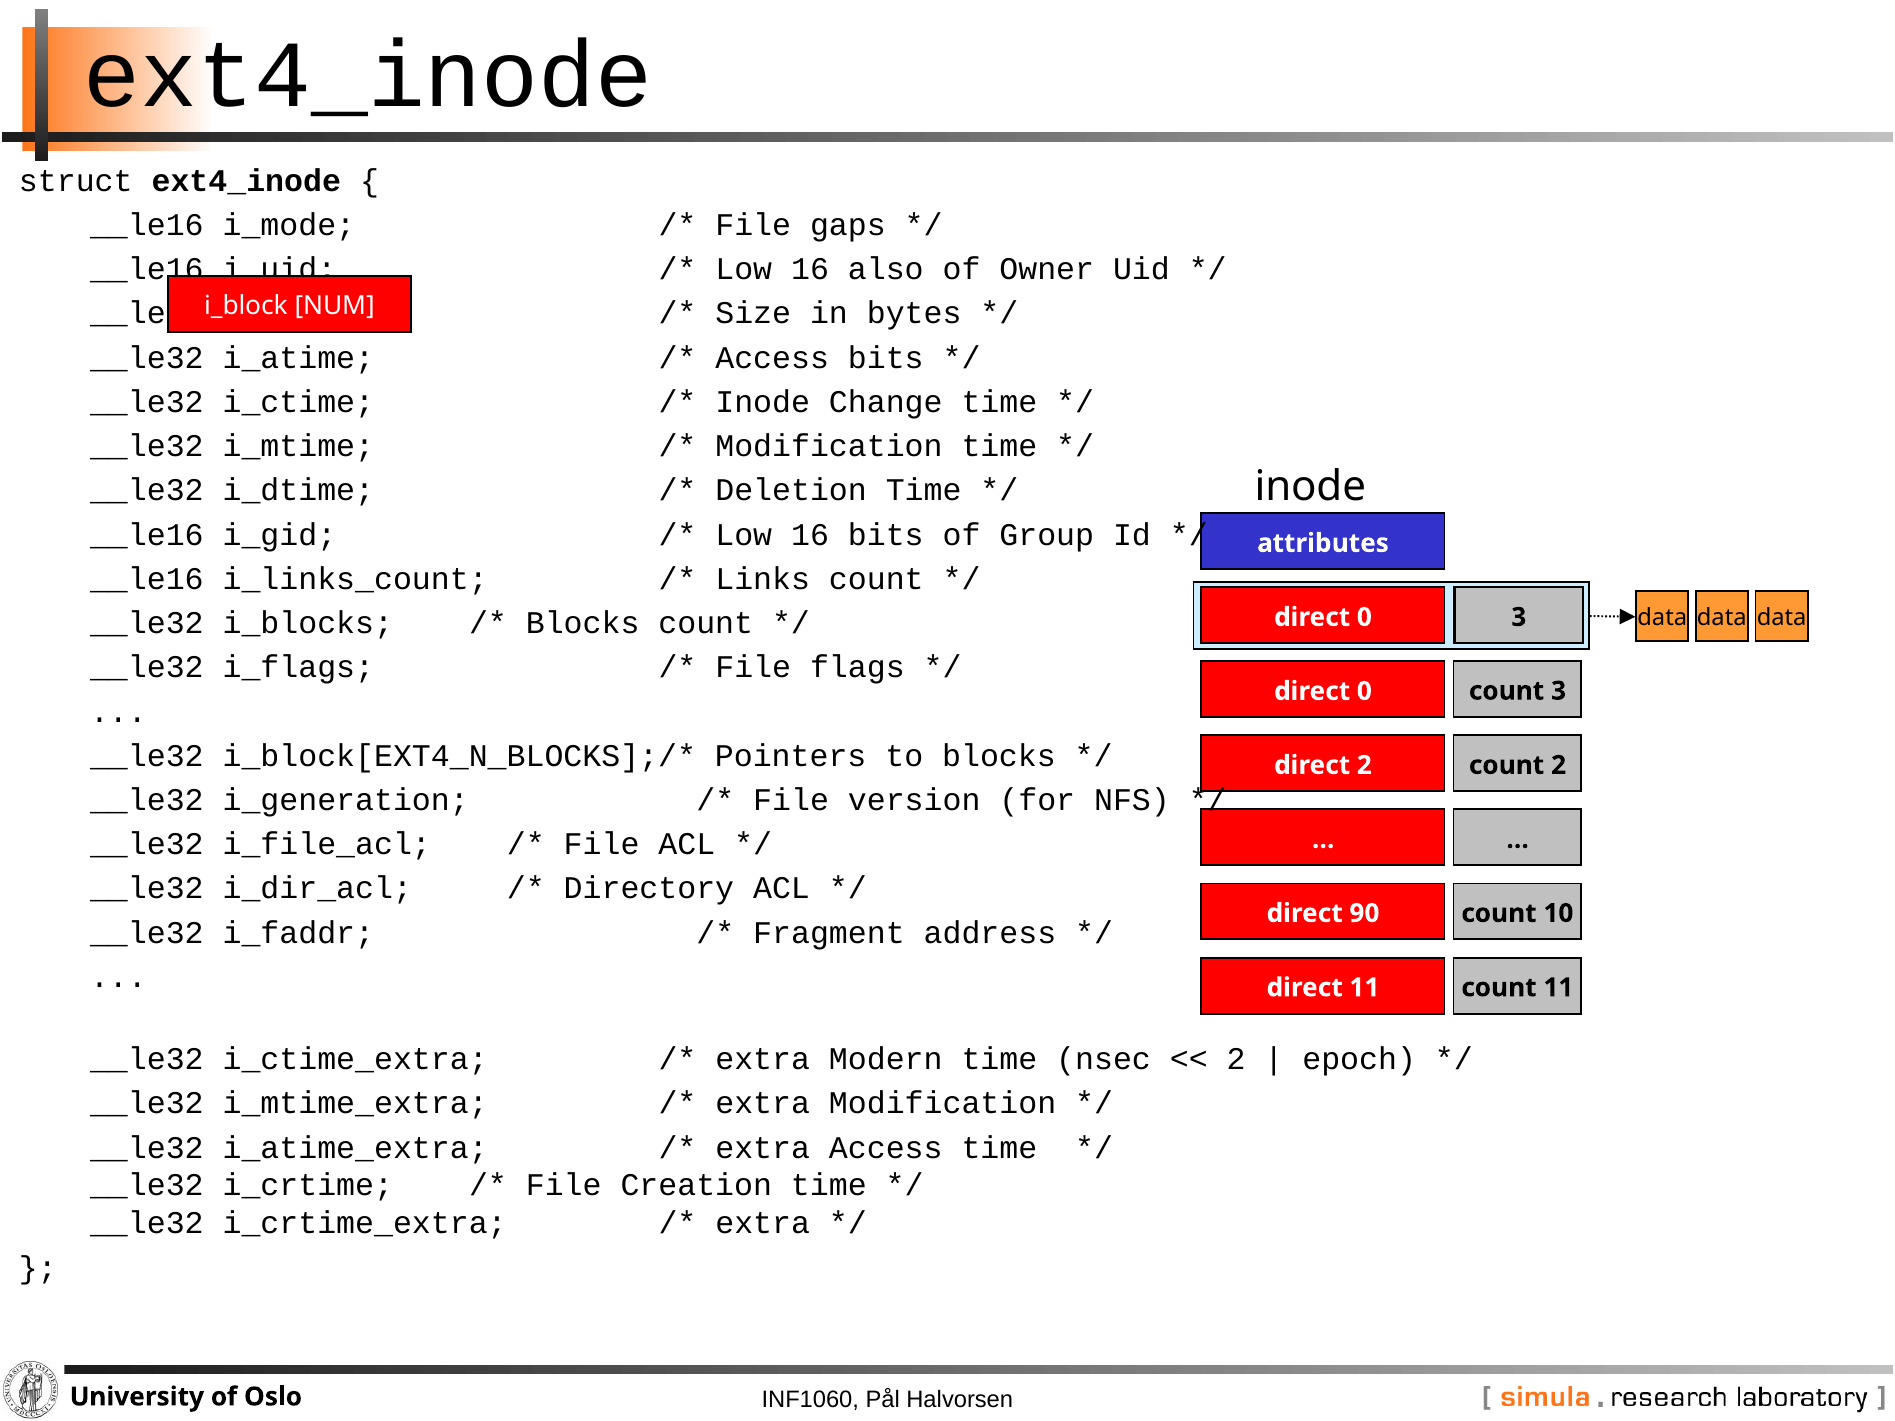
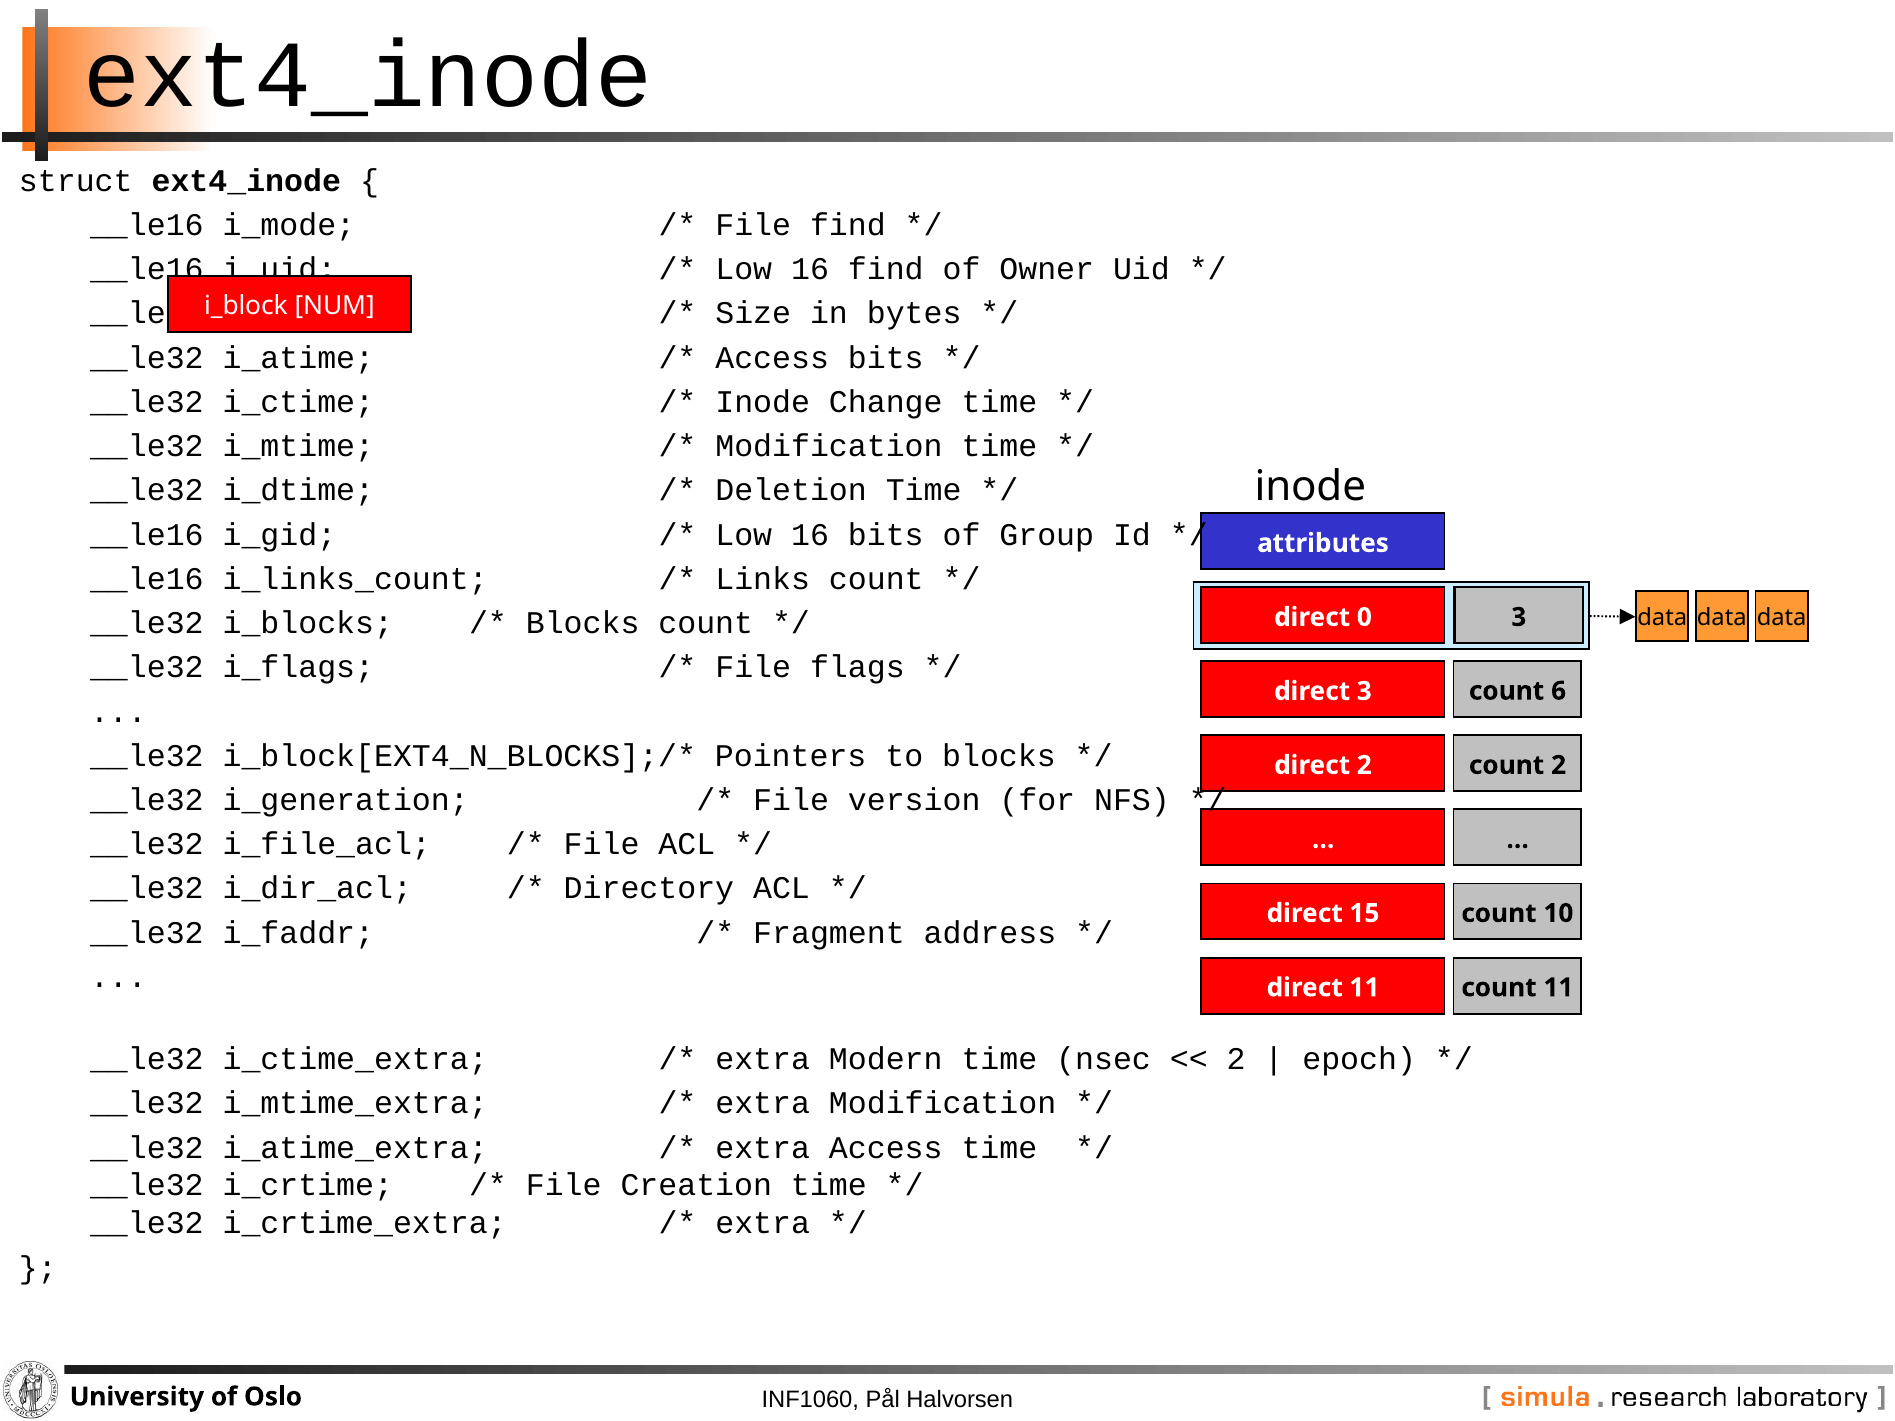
File gaps: gaps -> find (848, 225)
16 also: also -> find (886, 269)
count 3: 3 -> 6 (1559, 691)
0: 0 -> 3 (1364, 691)
90: 90 -> 15 (1364, 913)
